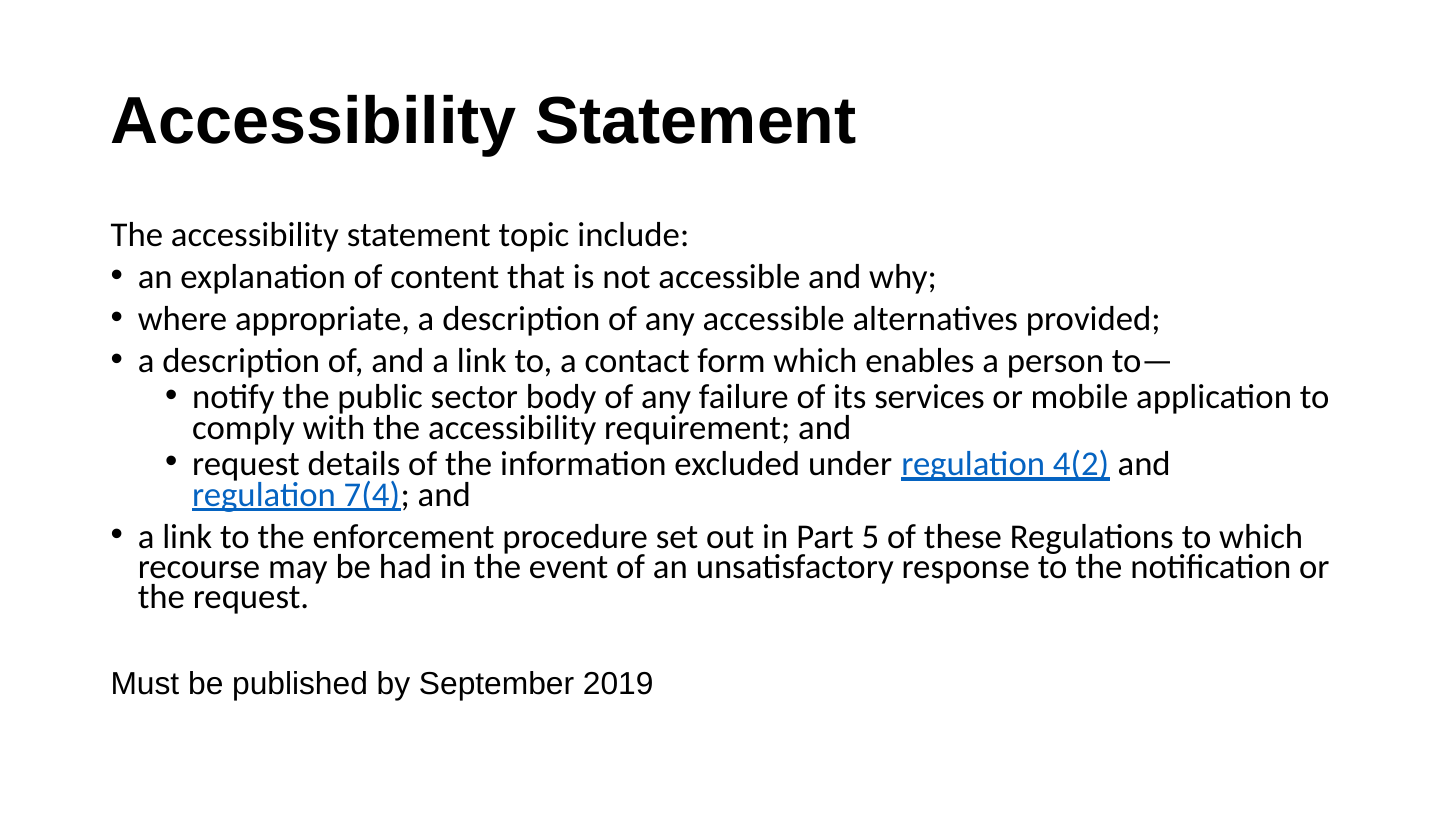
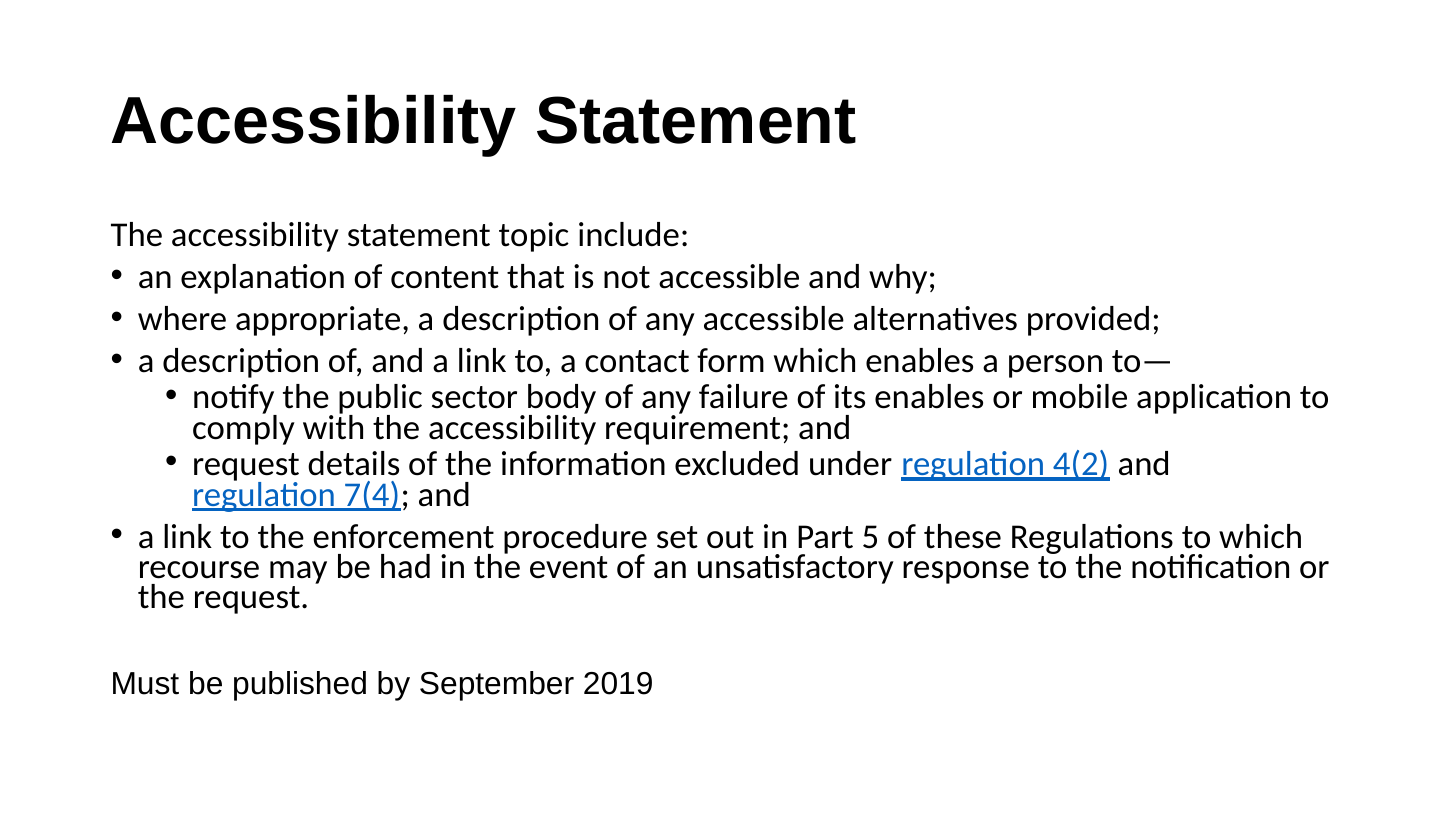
its services: services -> enables (929, 398)
